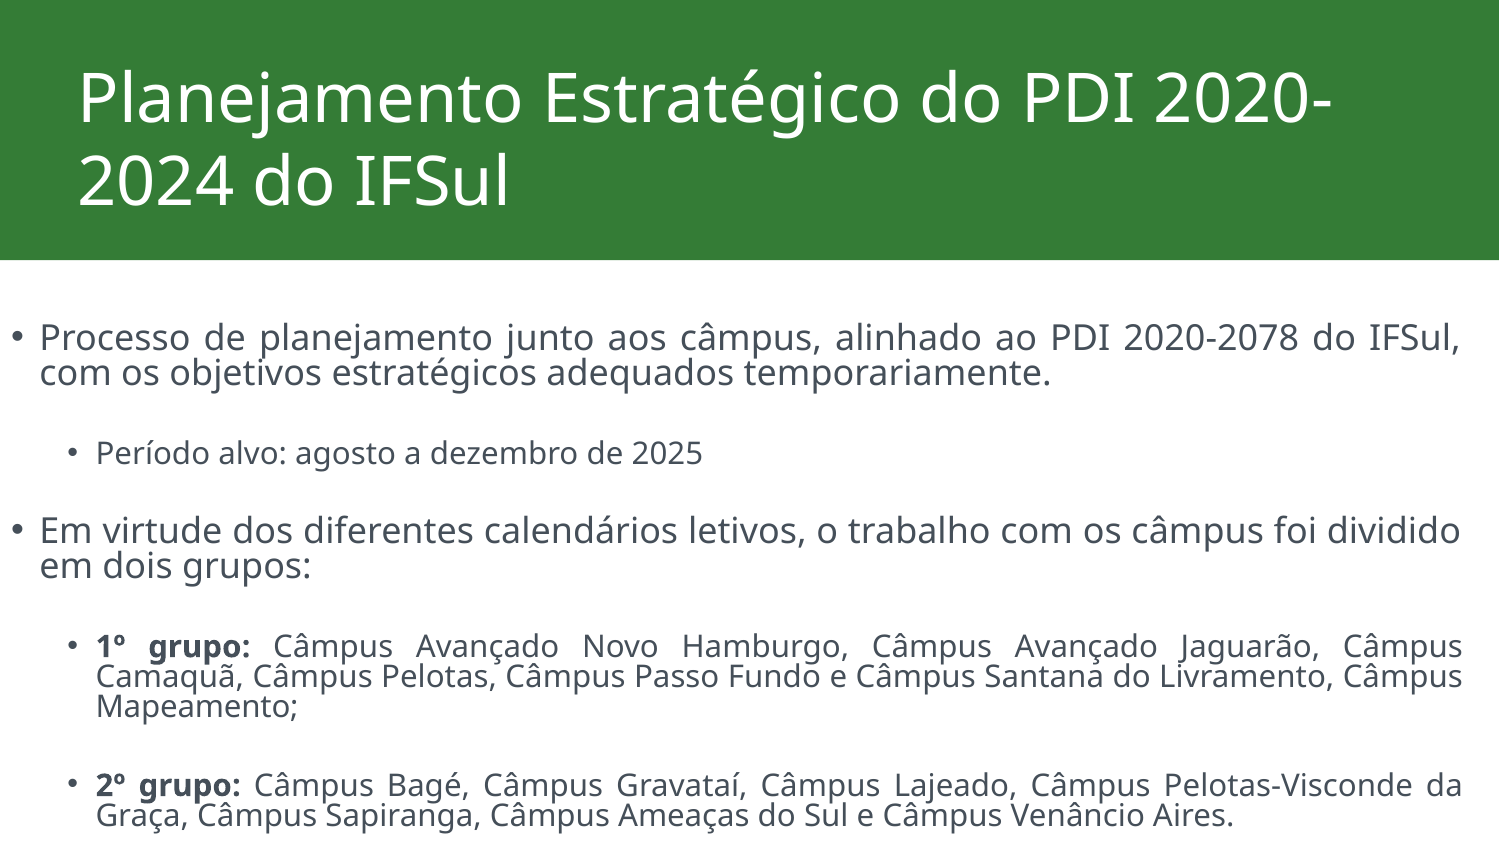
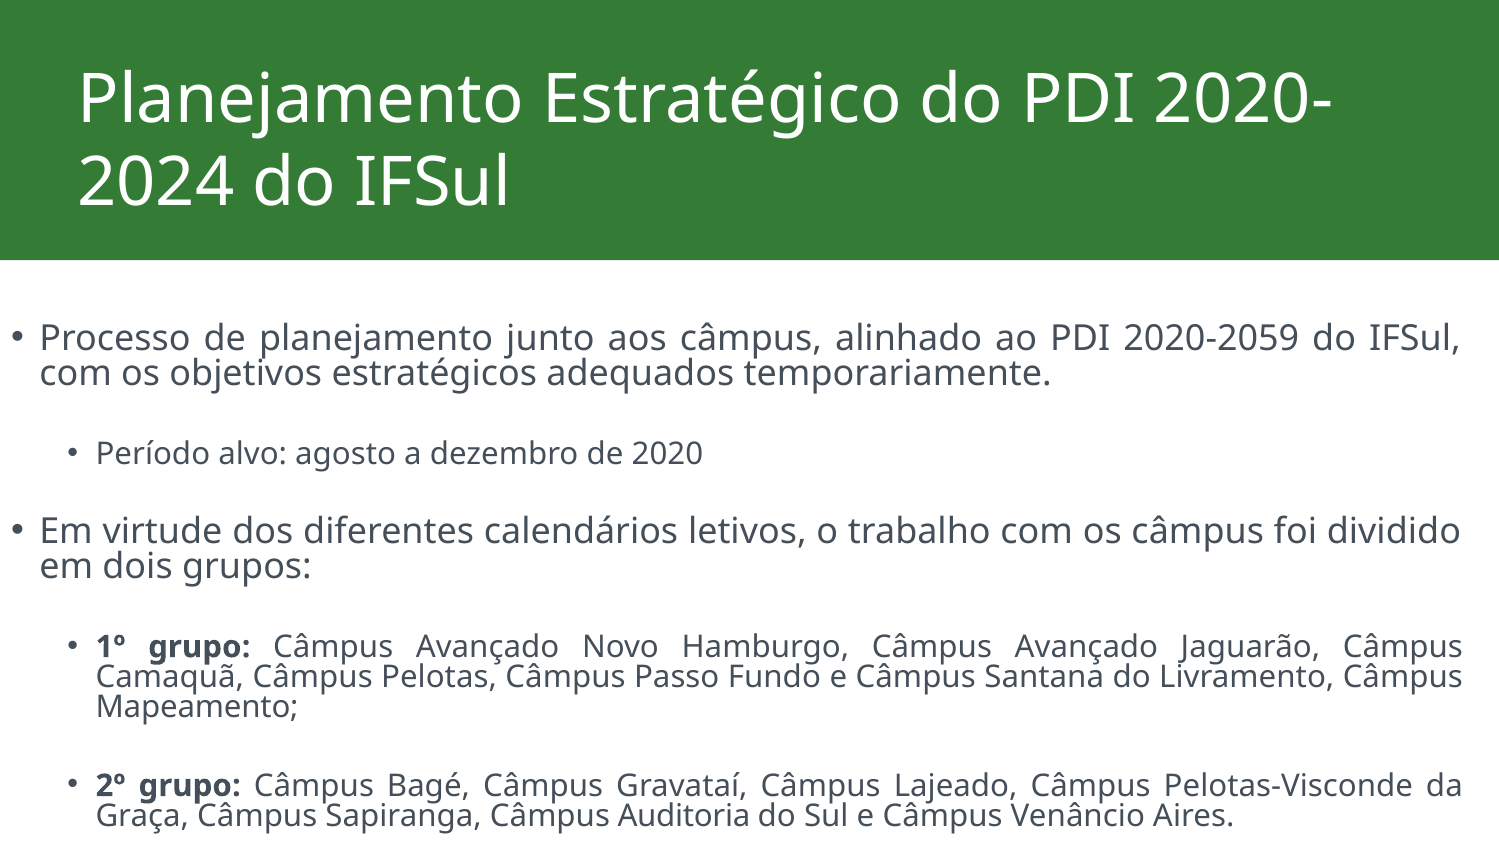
2020-2078: 2020-2078 -> 2020-2059 (1211, 339)
2025: 2025 -> 2020 (667, 455)
Ameaças: Ameaças -> Auditoria (684, 816)
